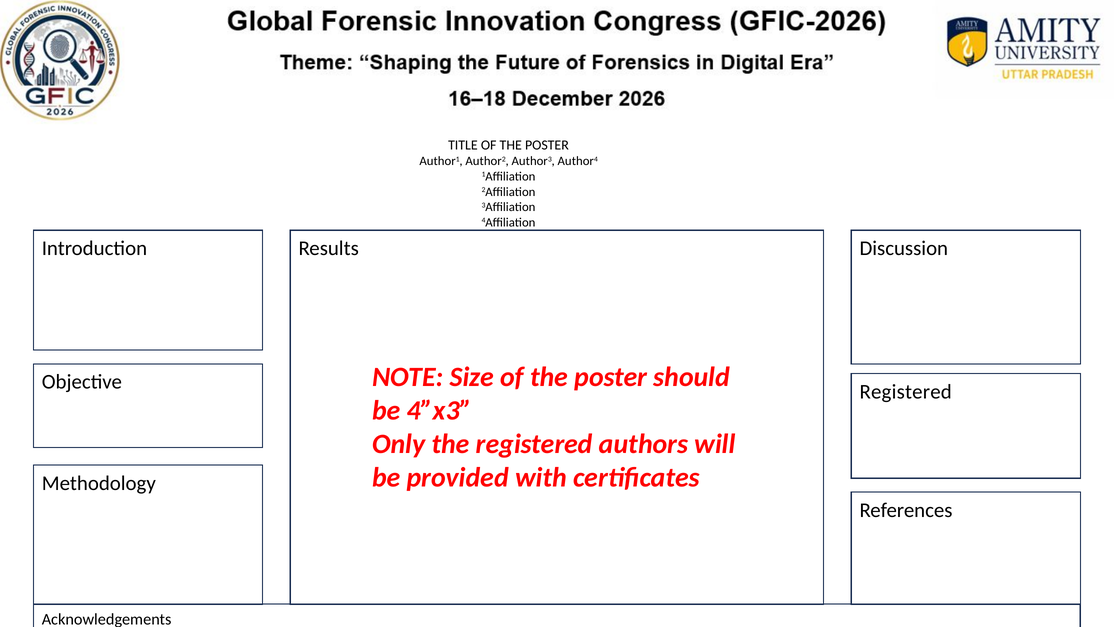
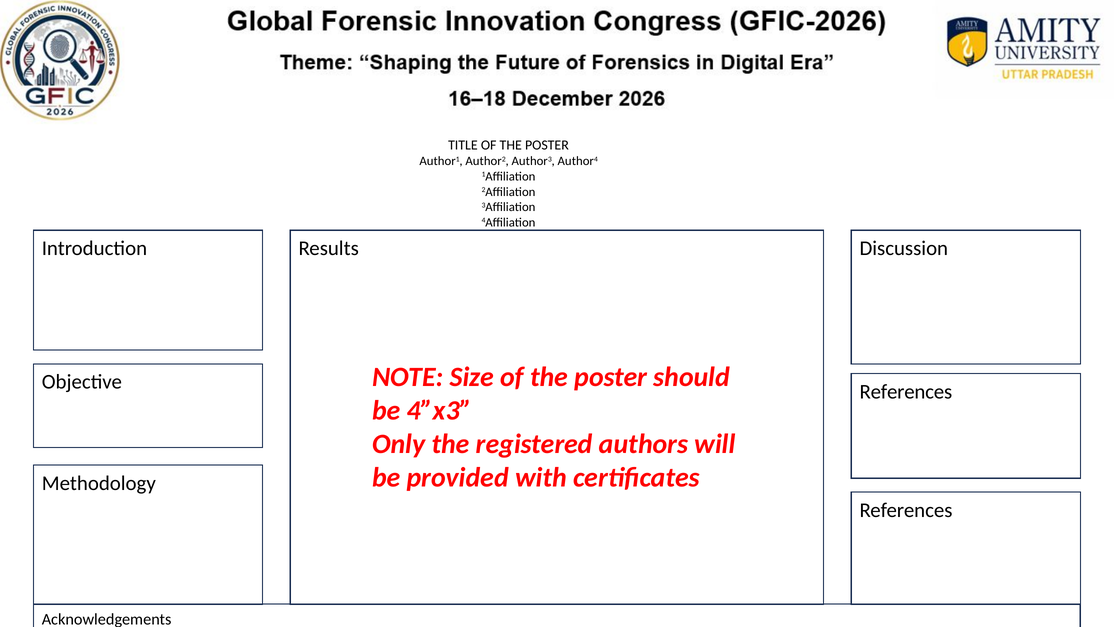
Registered: Registered -> References (906, 392)
